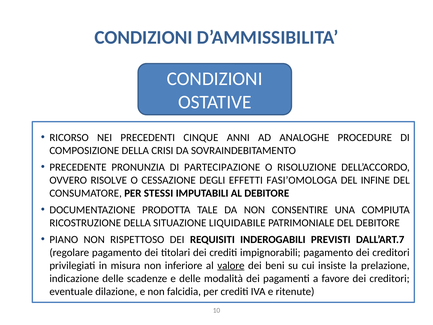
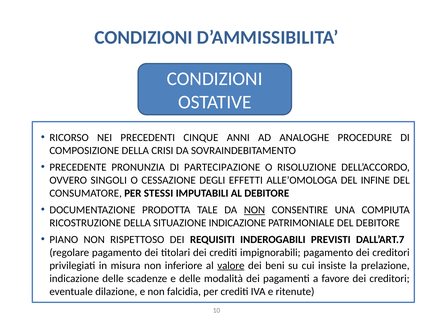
RISOLVE: RISOLVE -> SINGOLI (109, 180)
FASI’OMOLOGA: FASI’OMOLOGA -> ALLE’OMOLOGA (302, 180)
NON underline: none -> present (254, 210)
SITUAZIONE LIQUIDABILE: LIQUIDABILE -> INDICAZIONE (237, 223)
